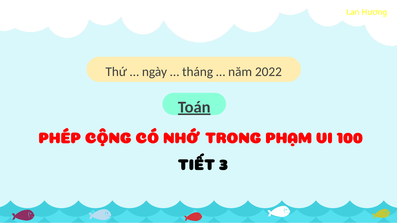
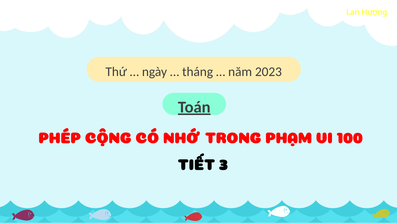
2022: 2022 -> 2023 (268, 72)
